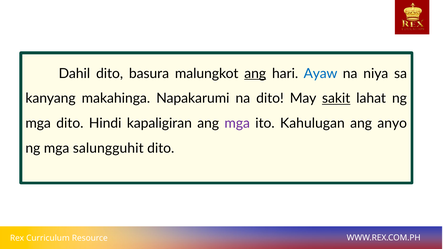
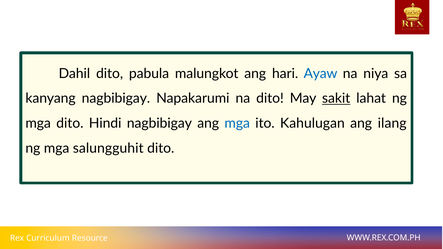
basura: basura -> pabula (149, 74)
ang underline: present -> none (255, 74)
kanyang makahinga: makahinga -> nagbibigay (116, 98)
Hindi kapaligiran: kapaligiran -> nagbibigay (159, 123)
mga colour: purple -> blue (237, 123)
anyo: anyo -> ilang (392, 123)
